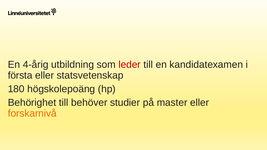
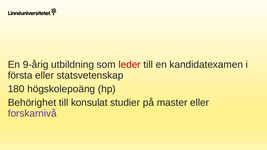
4-årig: 4-årig -> 9-årig (36, 65)
behöver: behöver -> konsulat (89, 103)
forskarnivå colour: orange -> purple (32, 114)
